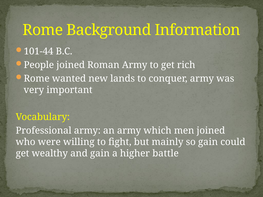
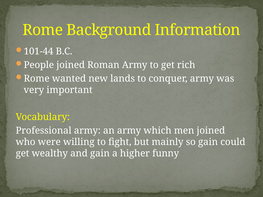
battle: battle -> funny (166, 154)
